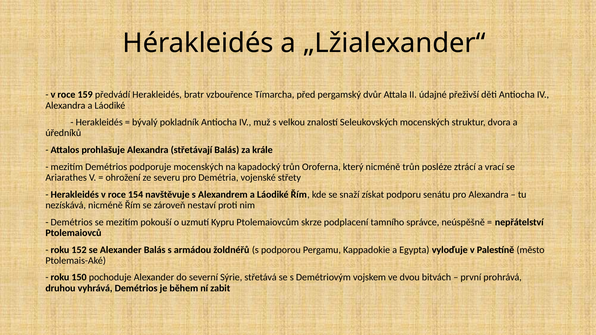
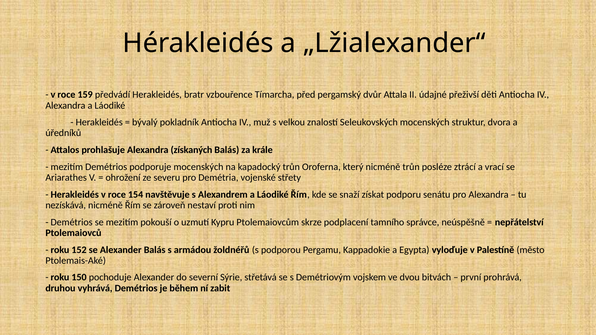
střetávají: střetávají -> získaných (191, 150)
